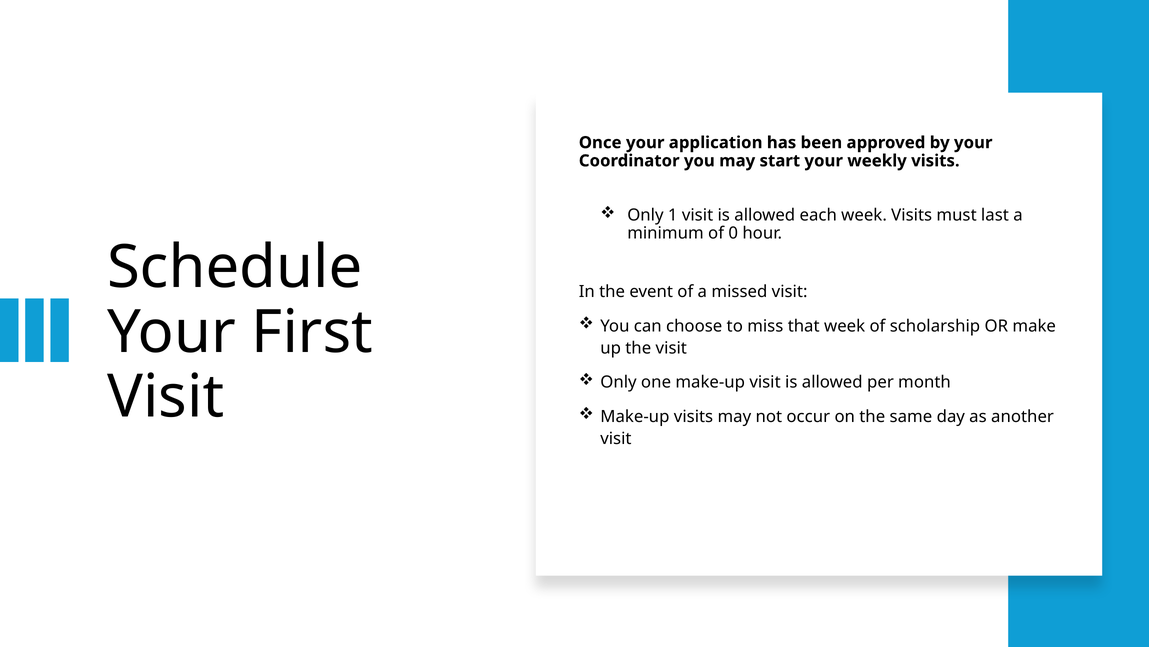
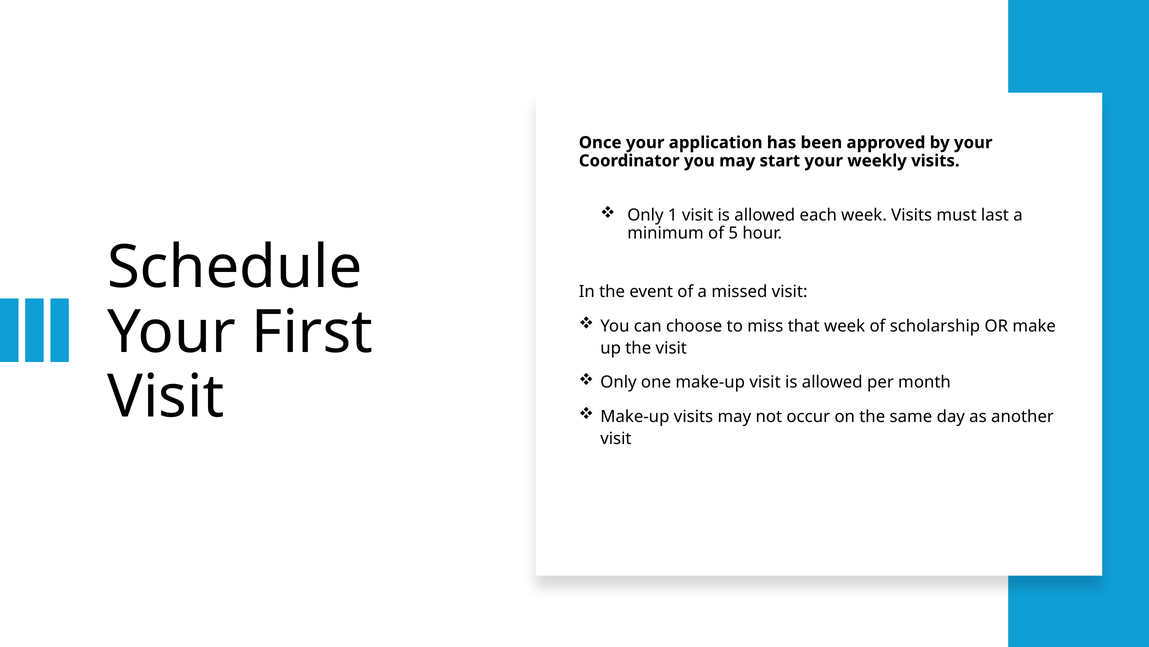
0: 0 -> 5 (733, 233)
